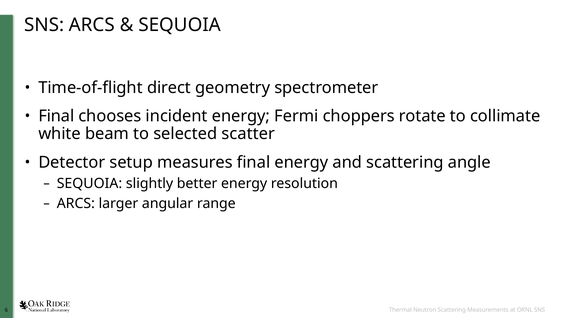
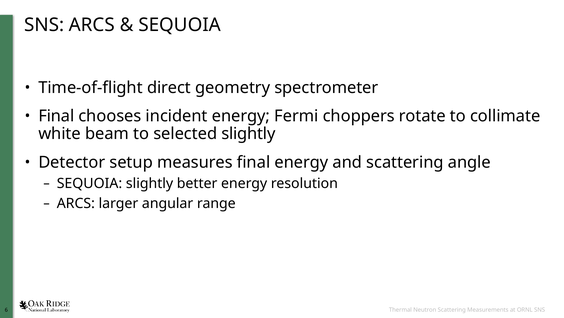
selected scatter: scatter -> slightly (248, 134)
